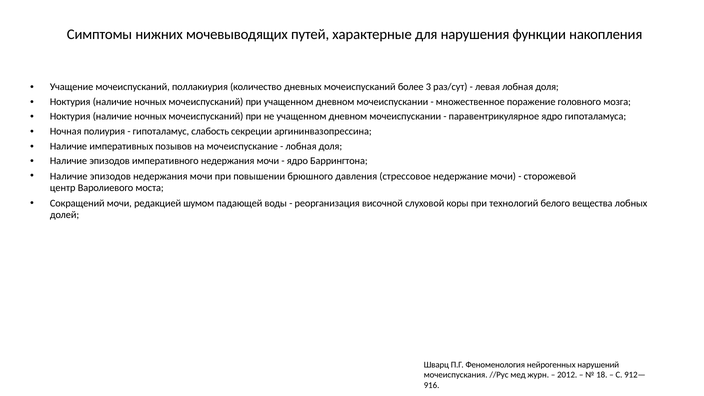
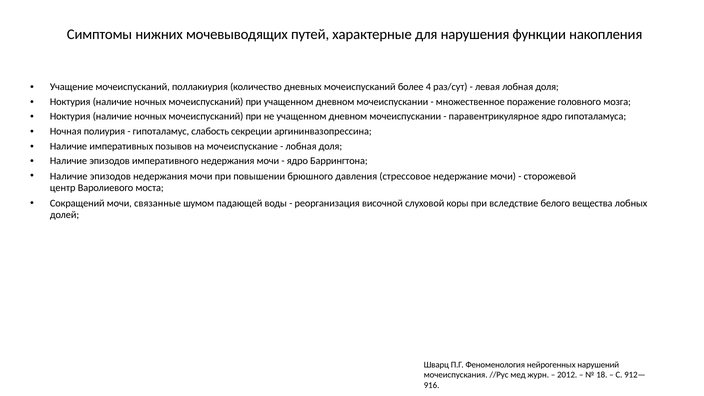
3: 3 -> 4 (428, 87)
редакцией: редакцией -> связанные (158, 203)
технологий: технологий -> вследствие (514, 203)
